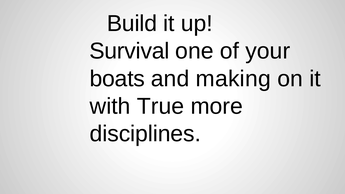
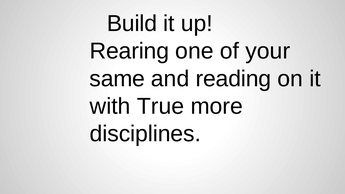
Survival: Survival -> Rearing (129, 51)
boats: boats -> same (117, 79)
making: making -> reading (233, 79)
